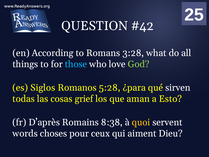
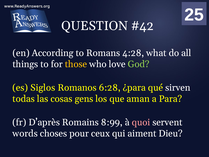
3:28: 3:28 -> 4:28 (133, 53)
those colour: light blue -> yellow (76, 64)
5:28: 5:28 -> 6:28 (110, 88)
grief: grief -> gens (84, 99)
Esto: Esto -> Para (170, 99)
8:38: 8:38 -> 8:99 (112, 122)
quoi colour: yellow -> pink (141, 122)
